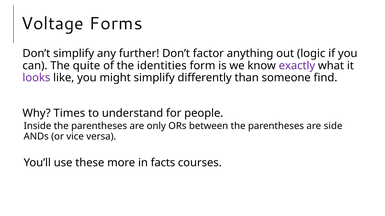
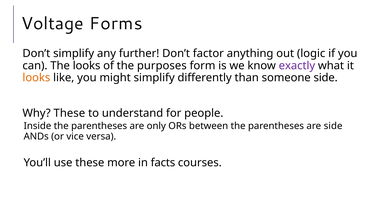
The quite: quite -> looks (87, 66)
identities: identities -> purposes (162, 66)
looks colour: purple -> orange (36, 78)
someone find: find -> side (326, 78)
Why Times: Times -> These (69, 113)
